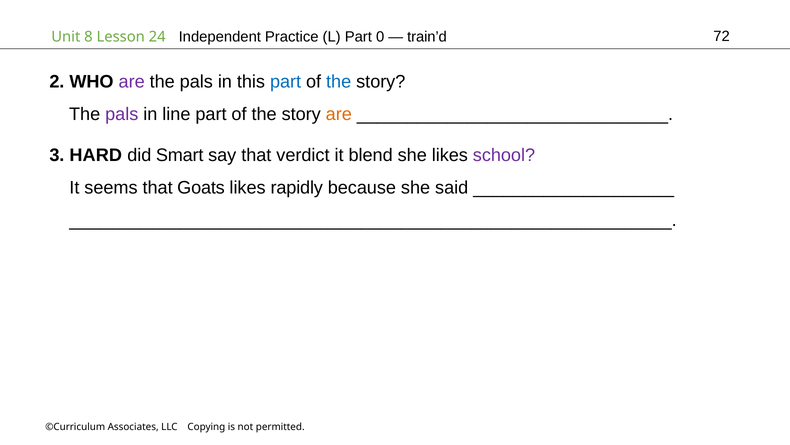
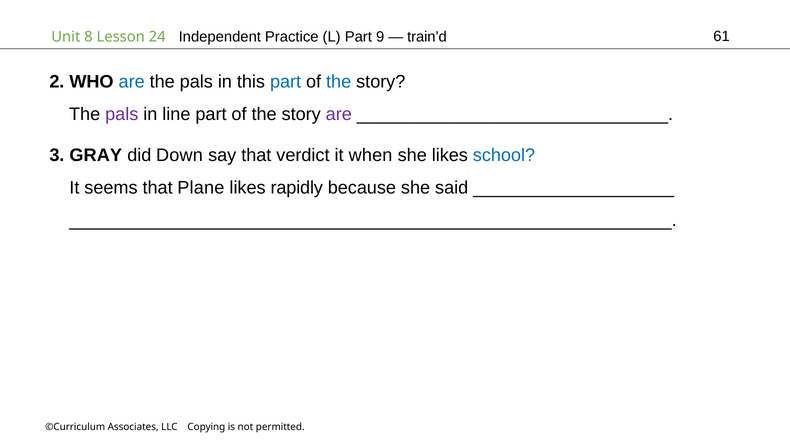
0: 0 -> 9 (380, 37)
72: 72 -> 61 (722, 36)
are colour: purple -> blue (132, 82)
are colour: orange -> purple (339, 114)
HARD: HARD -> GRAY (96, 155)
Smart: Smart -> Down (180, 155)
blend: blend -> when (371, 155)
school colour: purple -> blue (504, 155)
Goats: Goats -> Plane (201, 187)
